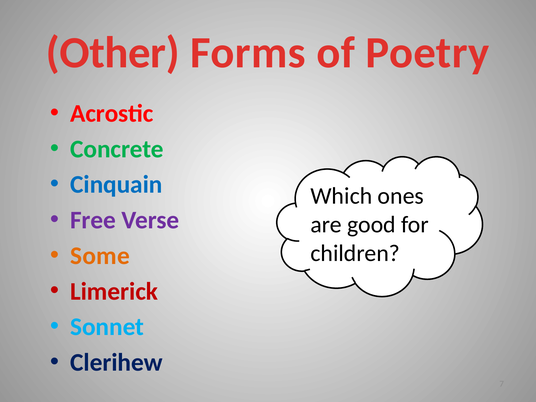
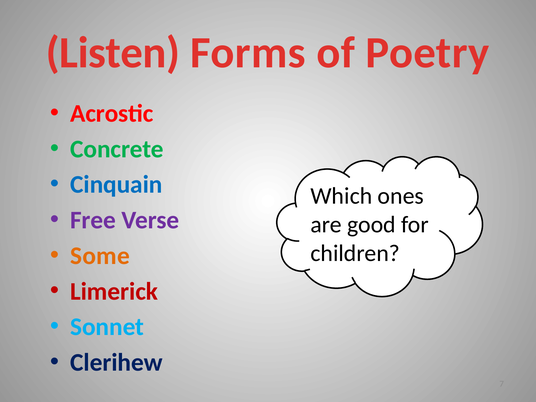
Other: Other -> Listen (113, 53)
